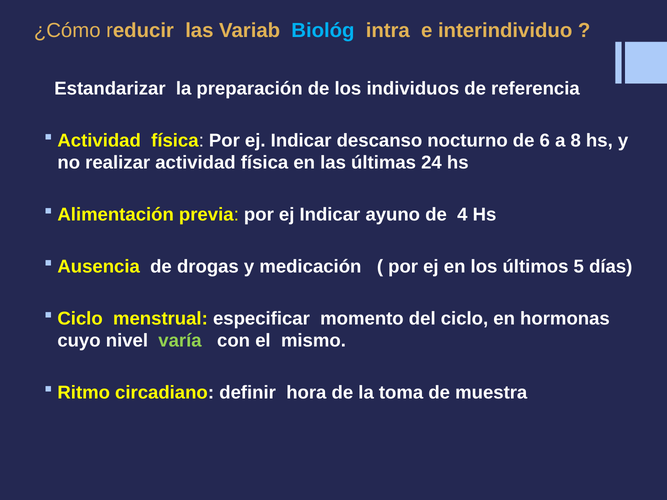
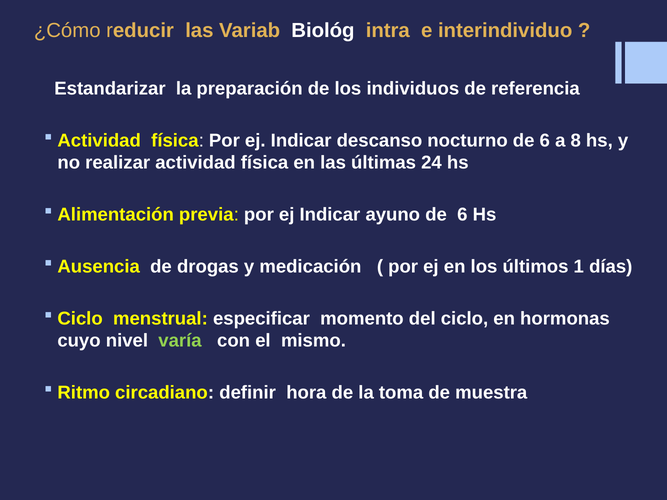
Biológ colour: light blue -> white (323, 31)
ayuno de 4: 4 -> 6 (462, 215)
5: 5 -> 1 (579, 267)
